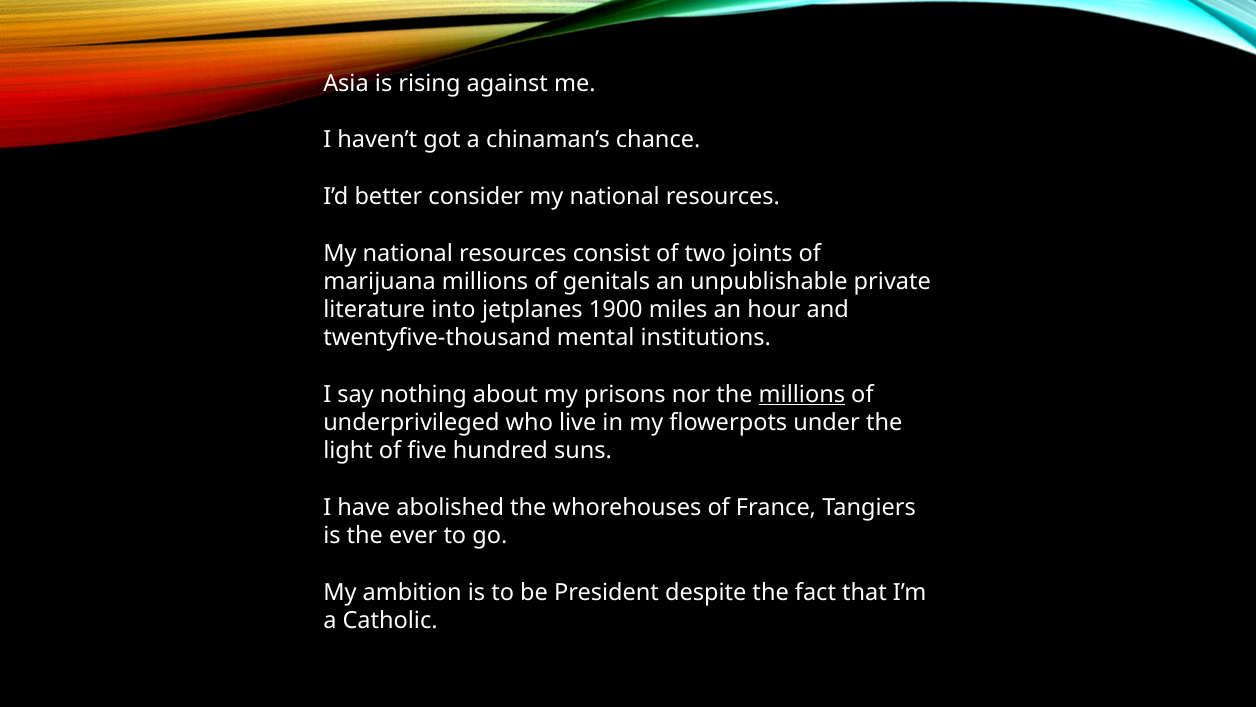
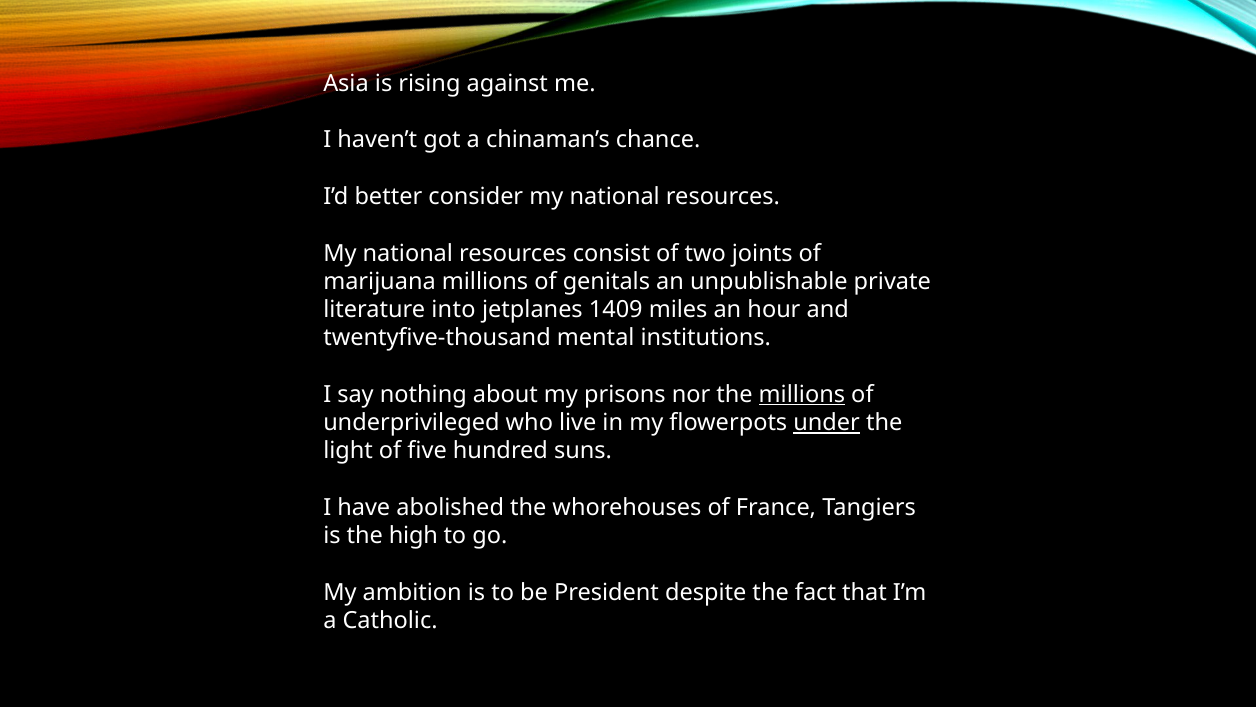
1900: 1900 -> 1409 (616, 310)
under underline: none -> present (827, 423)
ever: ever -> high (413, 536)
